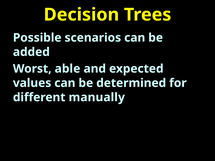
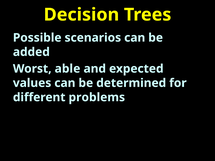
manually: manually -> problems (97, 97)
